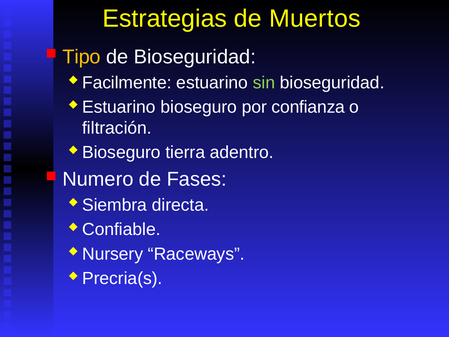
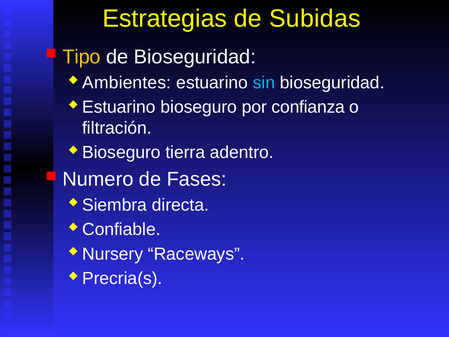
Muertos: Muertos -> Subidas (315, 19)
Facilmente: Facilmente -> Ambientes (127, 83)
sin colour: light green -> light blue (264, 83)
